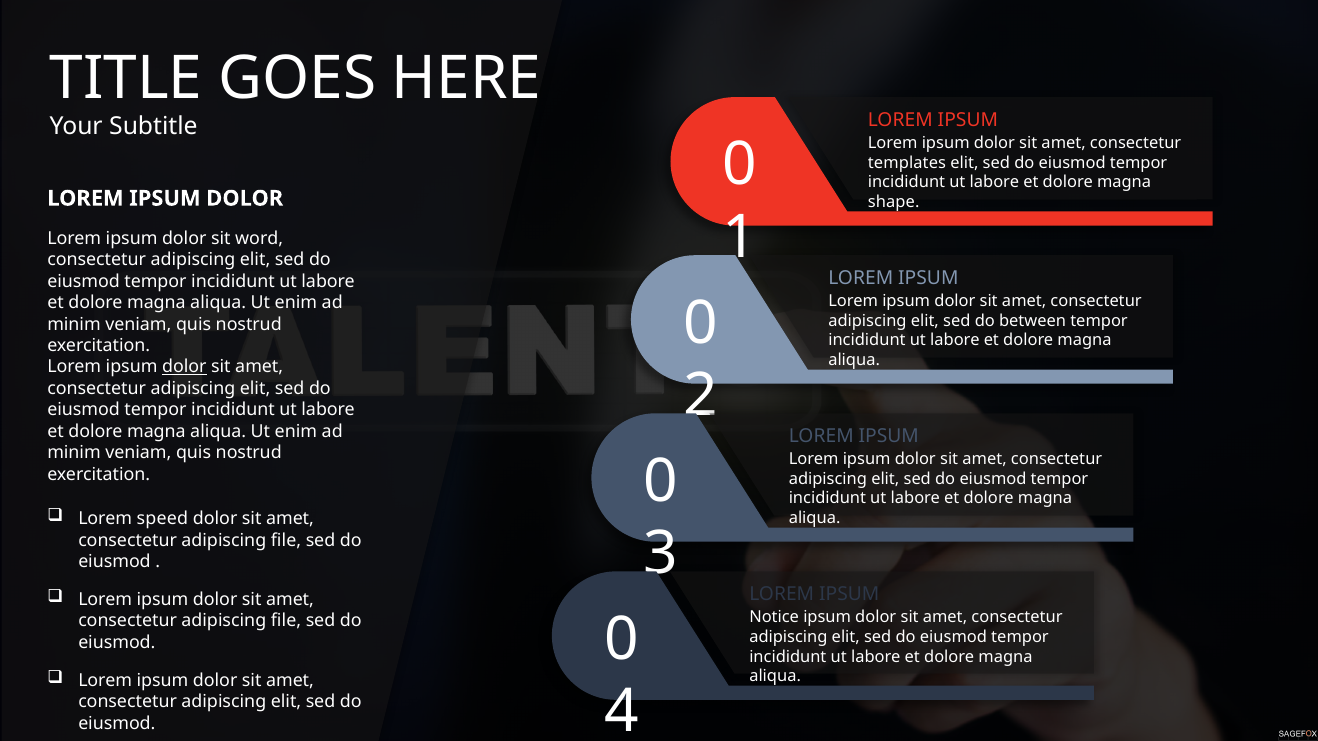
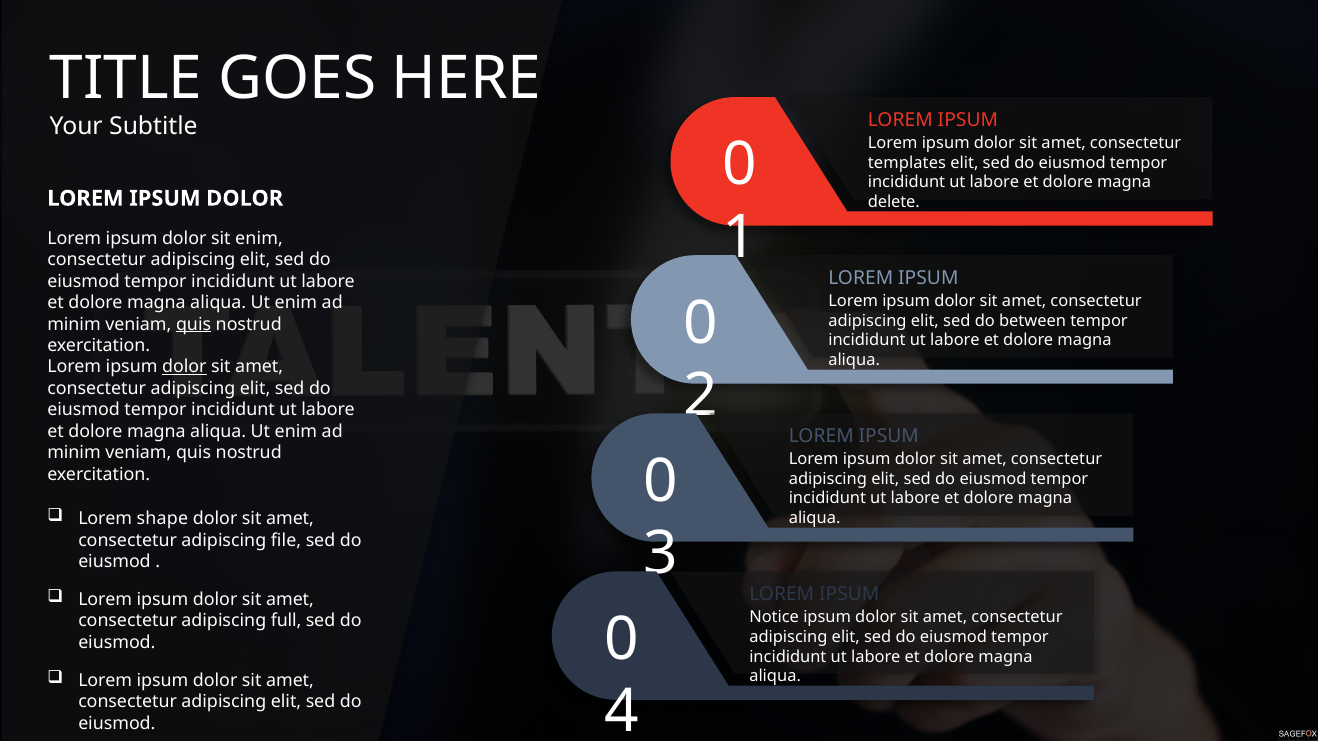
shape: shape -> delete (894, 202)
sit word: word -> enim (259, 239)
quis underline: none -> present (194, 324)
speed: speed -> shape (162, 519)
file: file -> full (286, 621)
